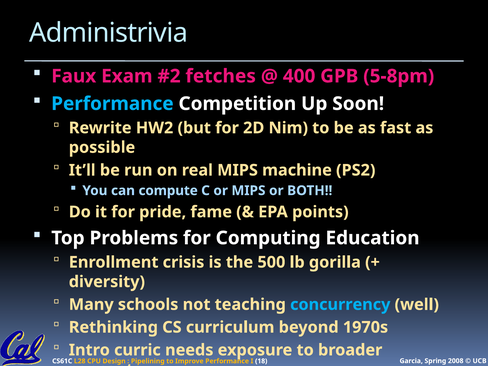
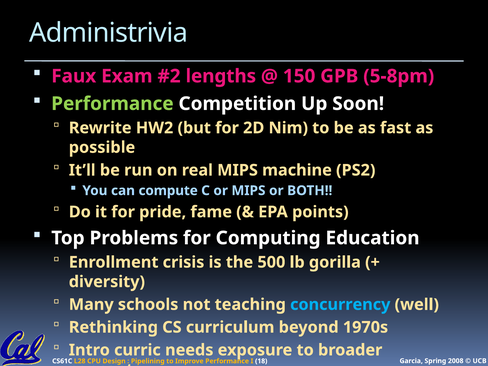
fetches: fetches -> lengths (221, 76)
400: 400 -> 150 (299, 76)
Performance colour: light blue -> light green (112, 104)
